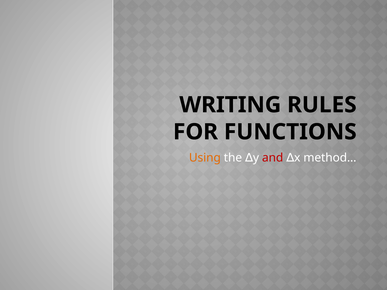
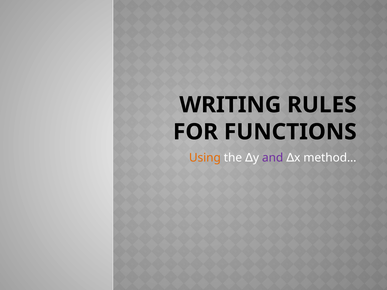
and colour: red -> purple (273, 158)
